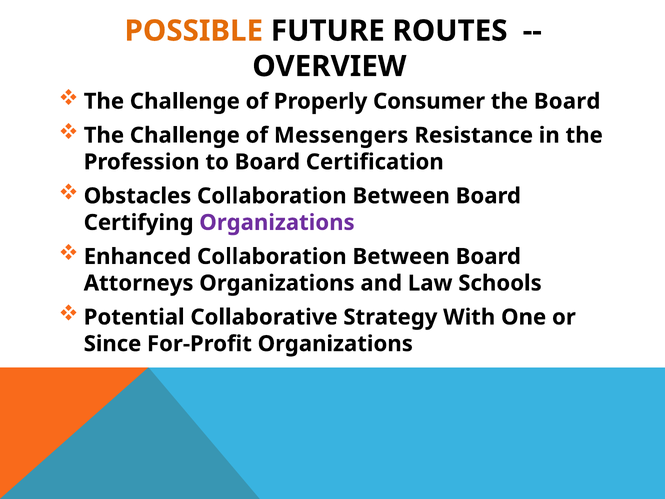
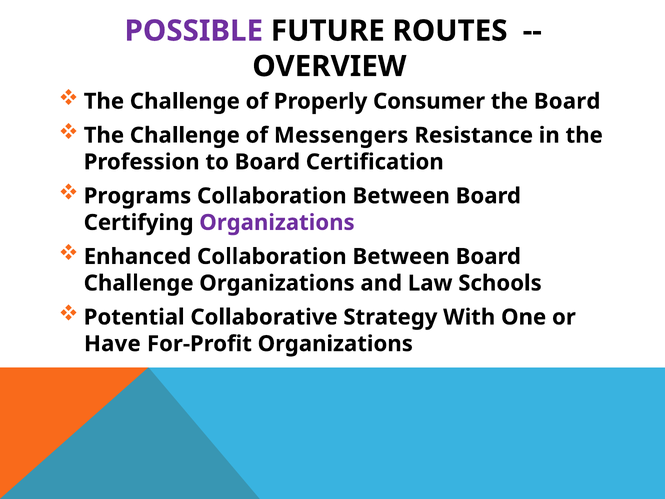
POSSIBLE colour: orange -> purple (194, 31)
Obstacles: Obstacles -> Programs (137, 196)
Attorneys: Attorneys -> Challenge (139, 283)
Since: Since -> Have (112, 344)
